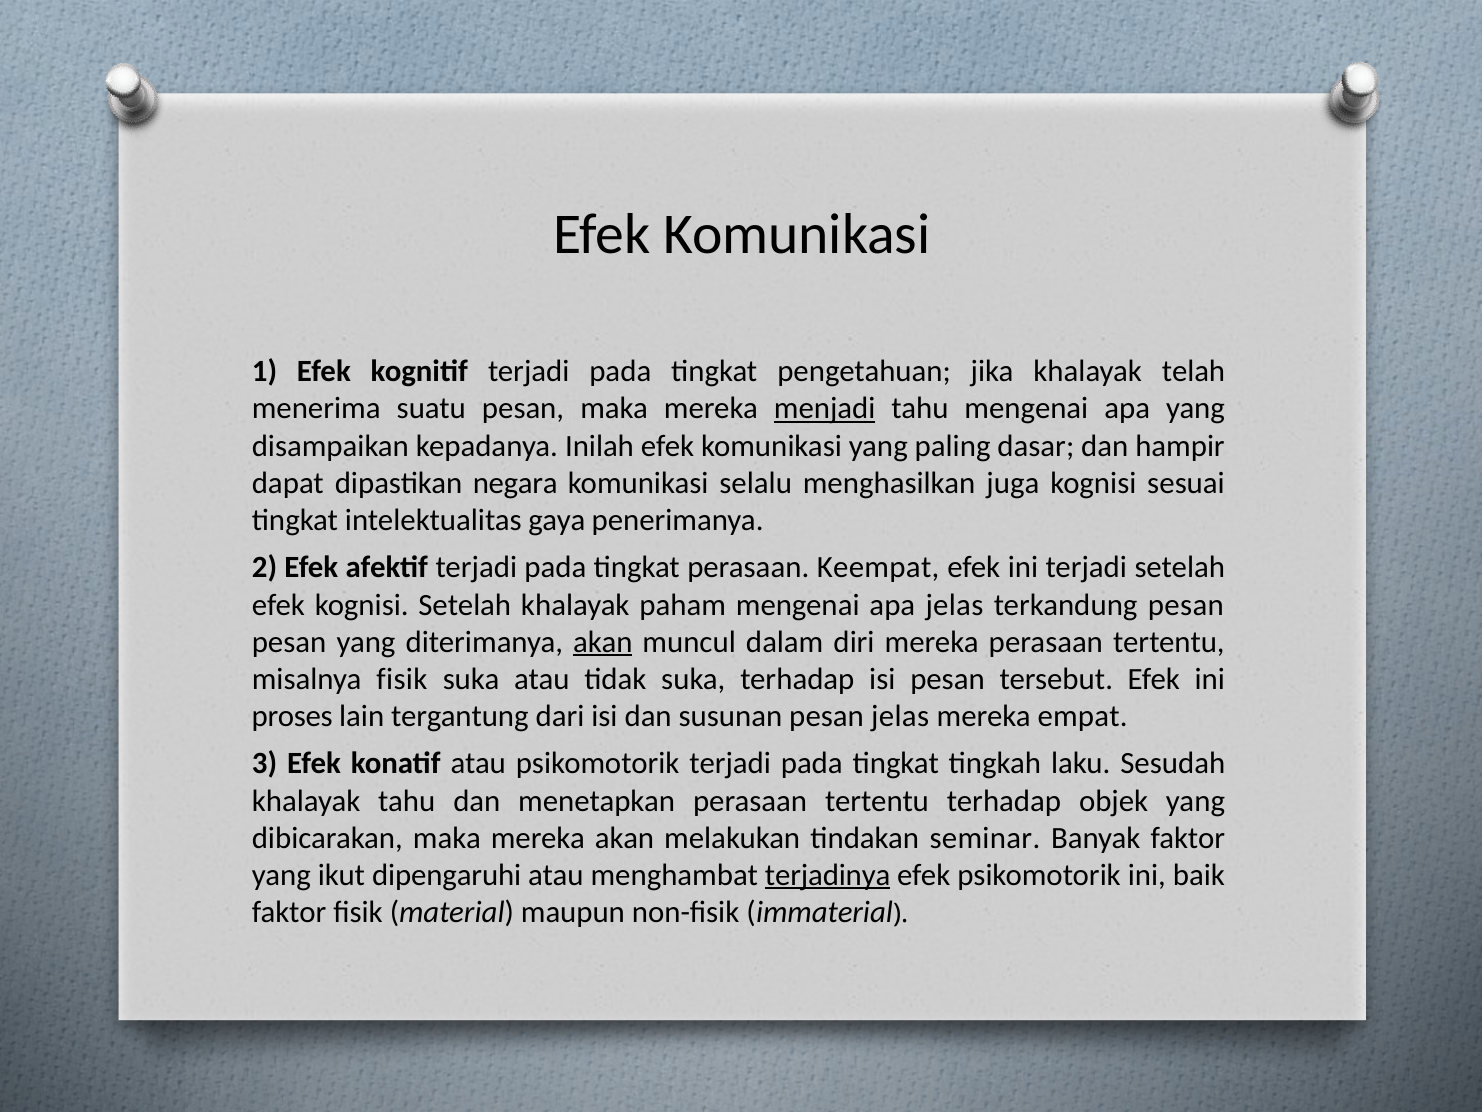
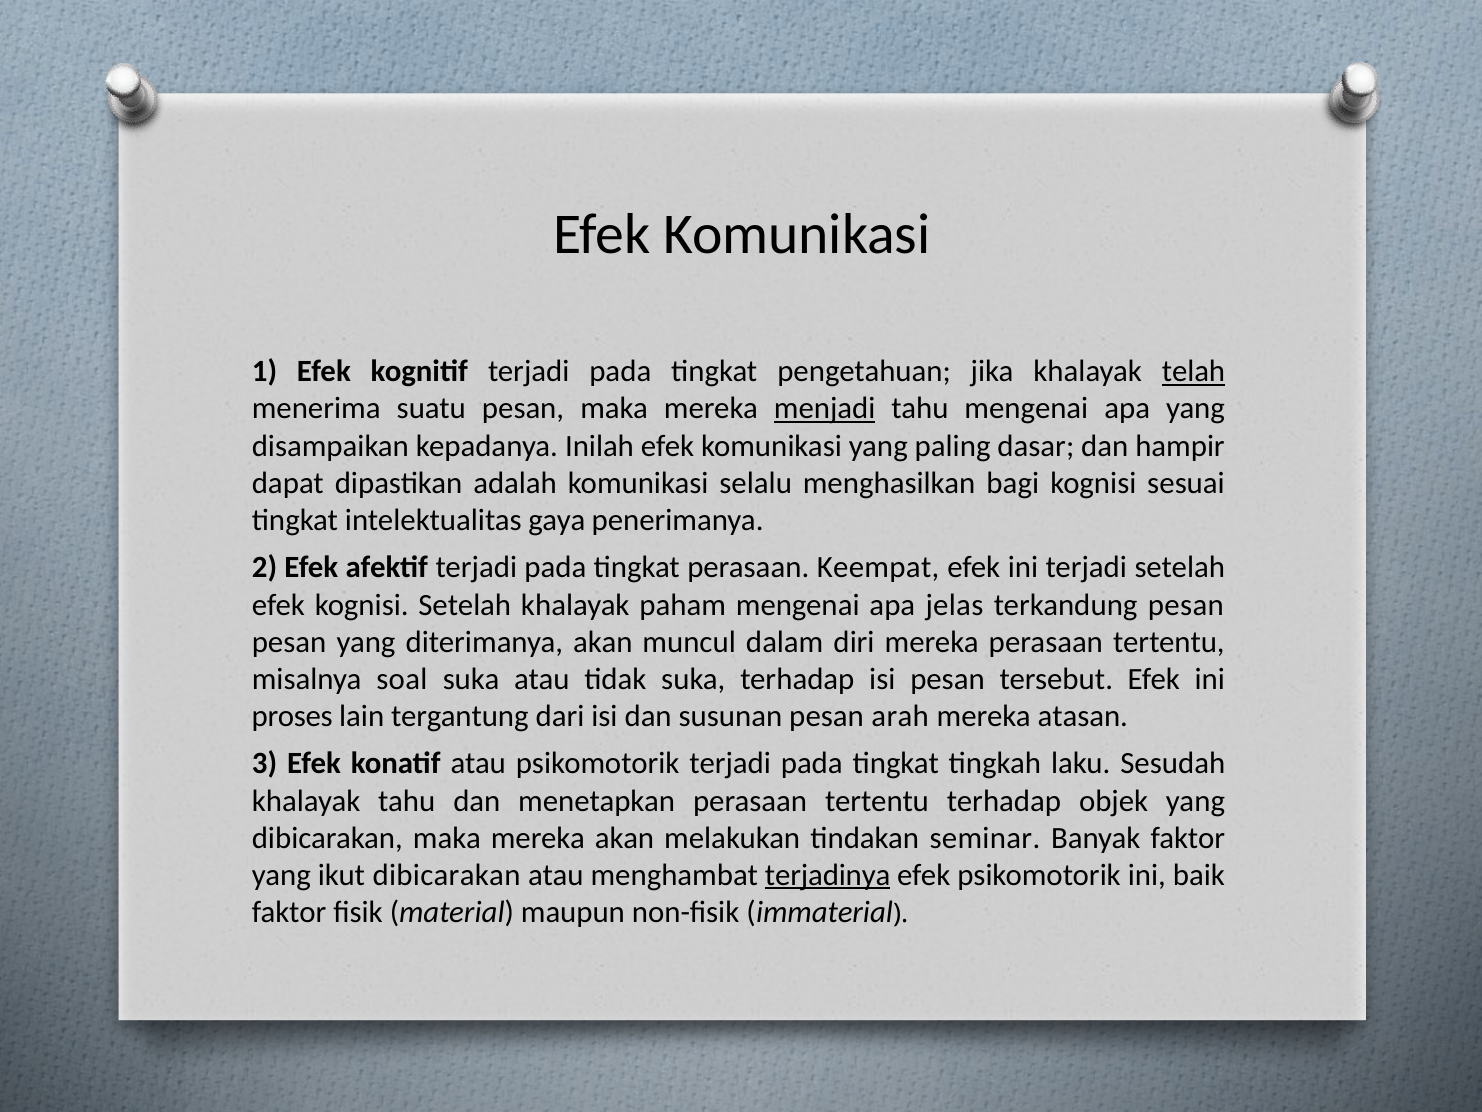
telah underline: none -> present (1193, 372)
negara: negara -> adalah (515, 483)
juga: juga -> bagi (1013, 483)
akan underline: present -> none (603, 642)
misalnya fisik: fisik -> soal (402, 679)
pesan jelas: jelas -> arah (900, 716)
empat: empat -> atasan (1083, 716)
ikut dipengaruhi: dipengaruhi -> dibicarakan (447, 875)
